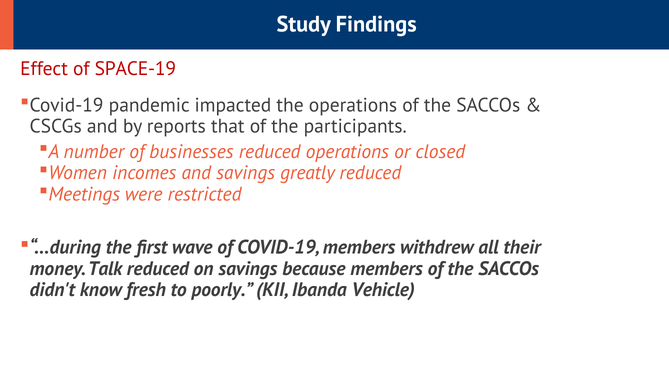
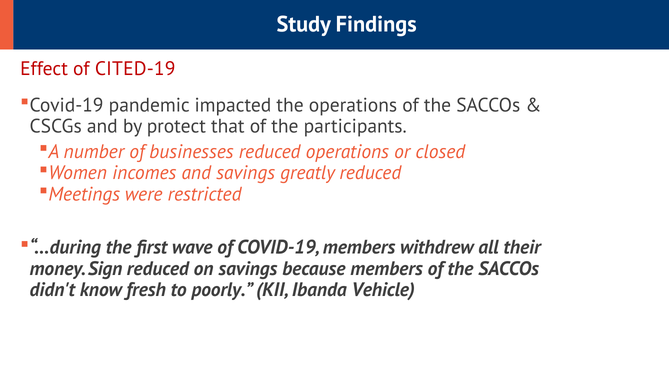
SPACE-19: SPACE-19 -> CITED-19 (135, 69)
reports: reports -> protect (176, 126)
Talk: Talk -> Sign (105, 268)
